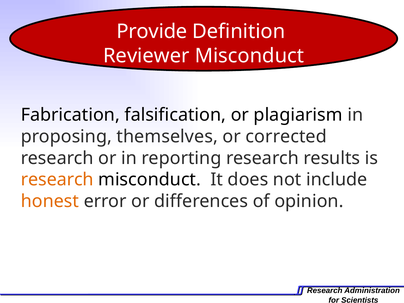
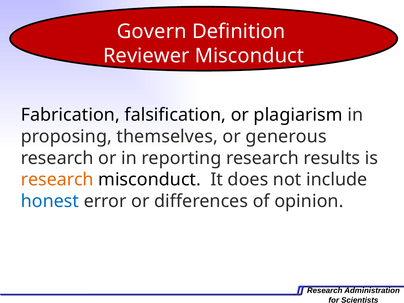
Provide: Provide -> Govern (152, 32)
corrected: corrected -> generous (286, 137)
honest colour: orange -> blue (50, 201)
